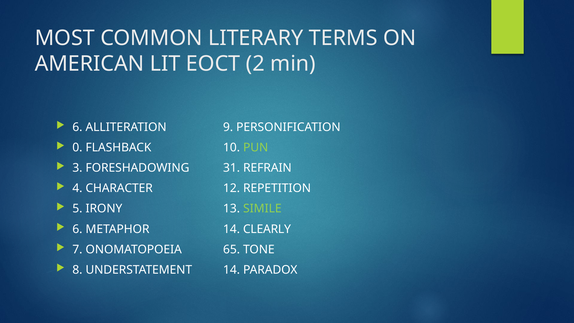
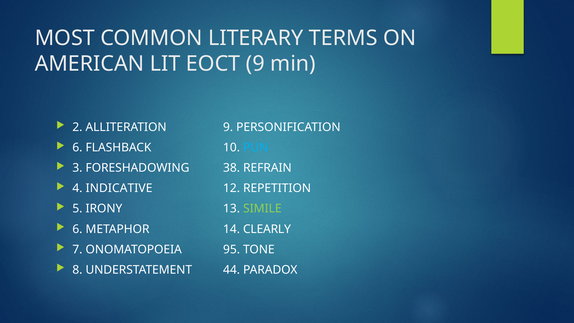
EOCT 2: 2 -> 9 (255, 64)
6: 6 -> 2 (77, 127)
0: 0 -> 6 (77, 148)
PUN colour: light green -> light blue (256, 148)
31: 31 -> 38 (232, 168)
CHARACTER: CHARACTER -> INDICATIVE (119, 188)
65: 65 -> 95 (232, 249)
UNDERSTATEMENT 14: 14 -> 44 (232, 270)
